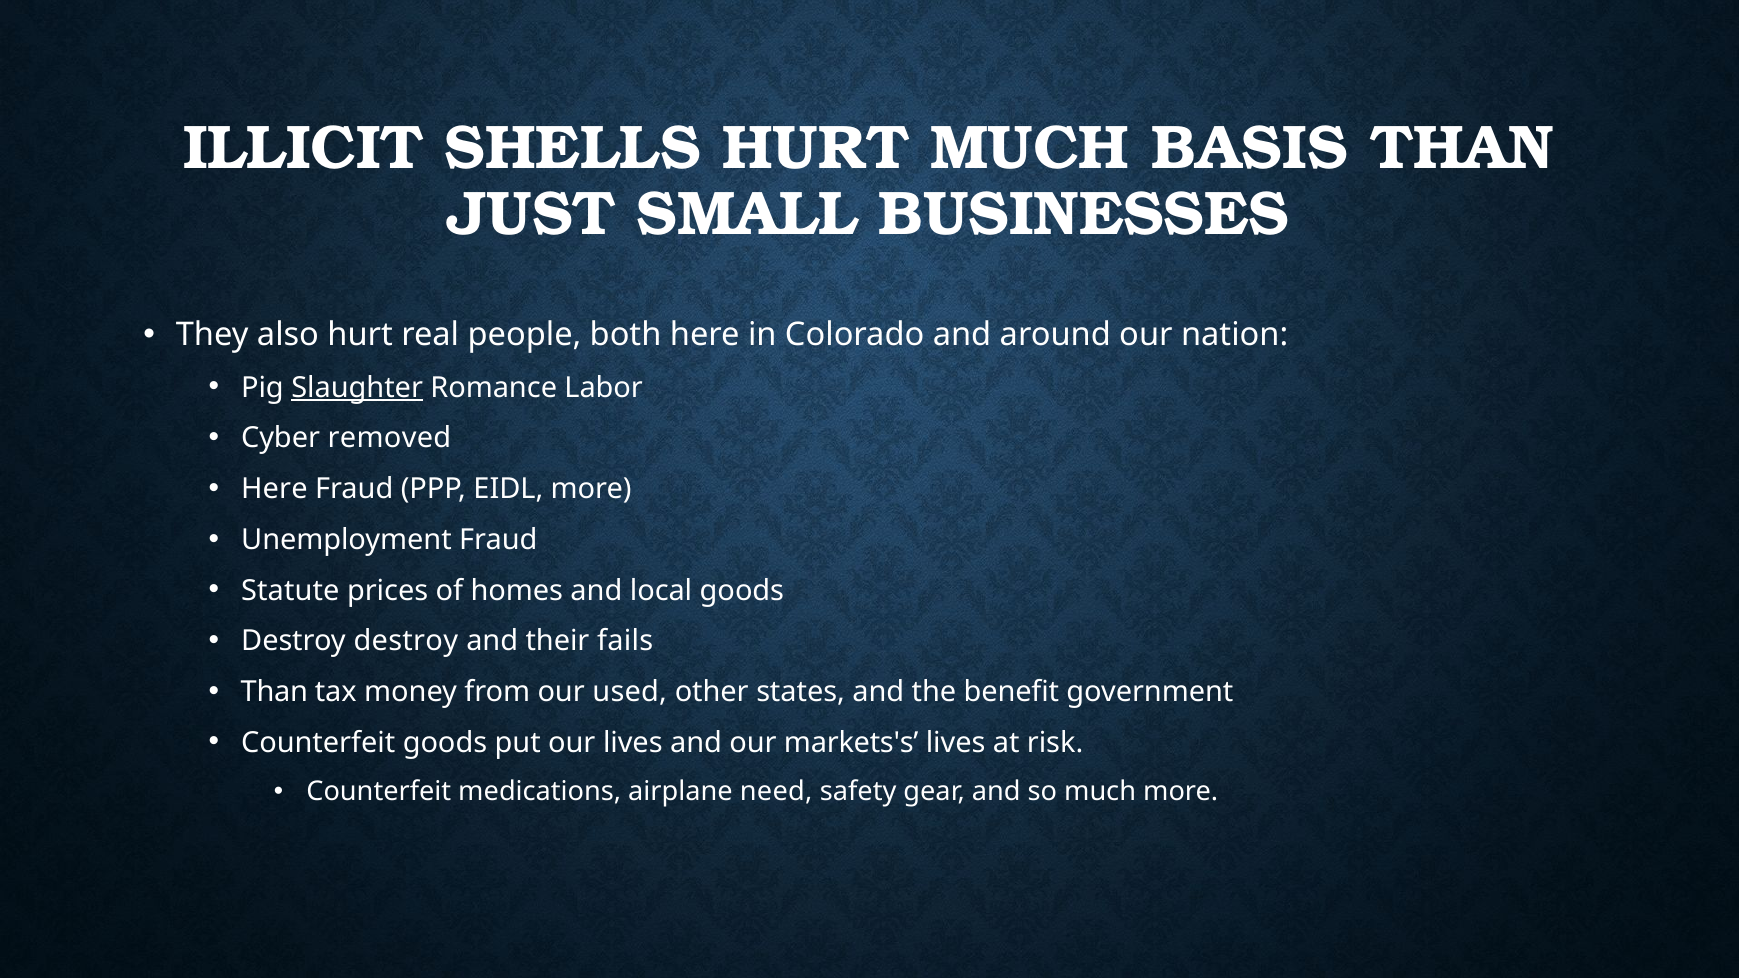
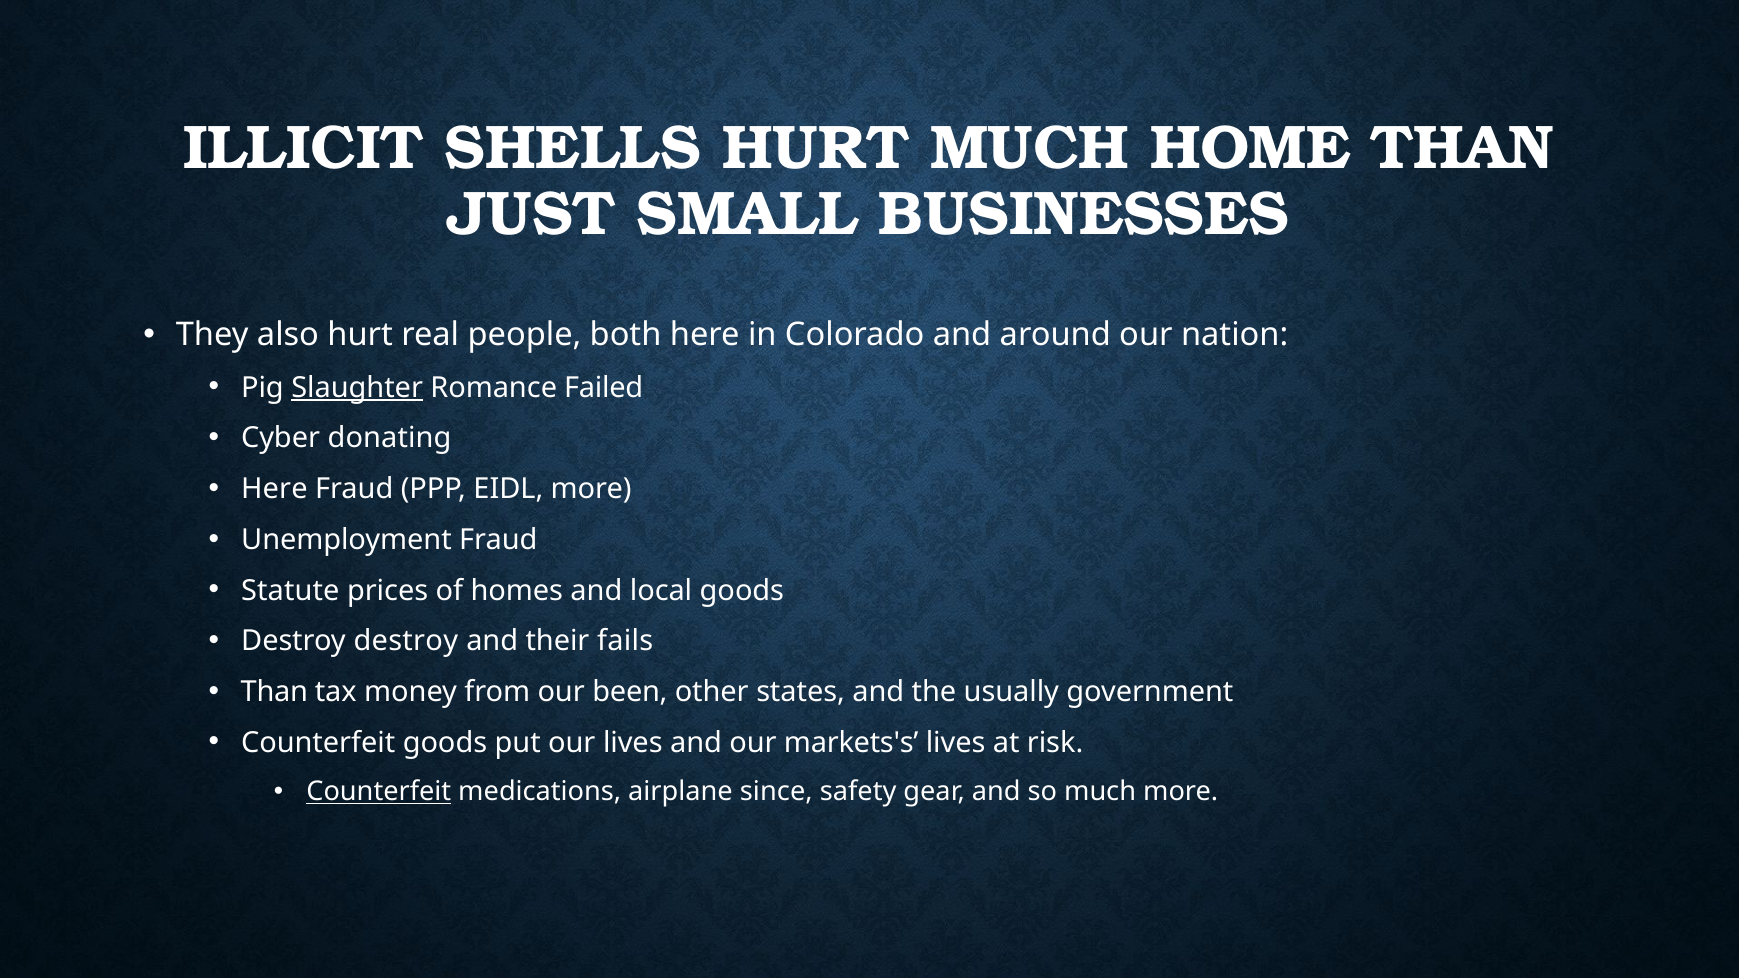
BASIS: BASIS -> HOME (1250, 148)
Labor: Labor -> Failed (604, 388)
removed: removed -> donating (390, 439)
used: used -> been (630, 692)
benefit: benefit -> usually (1011, 692)
Counterfeit underline: none -> present (379, 792)
need: need -> since (776, 792)
